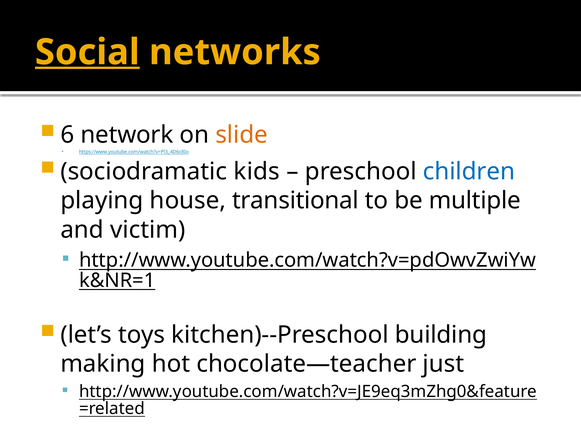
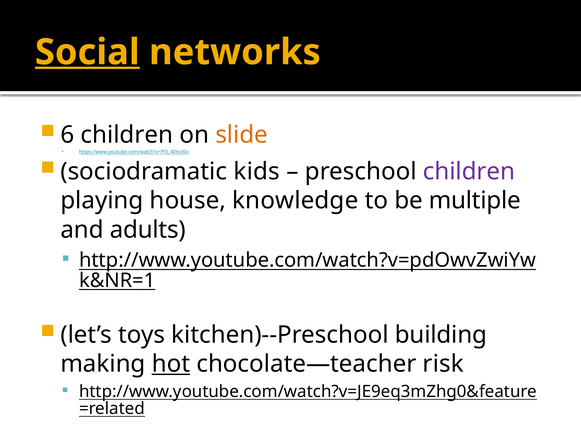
network: network -> children (127, 135)
children colour: blue -> purple (469, 172)
transitional: transitional -> knowledge (295, 201)
victim: victim -> adults (148, 230)
hot underline: none -> present (171, 364)
just: just -> risk (443, 364)
